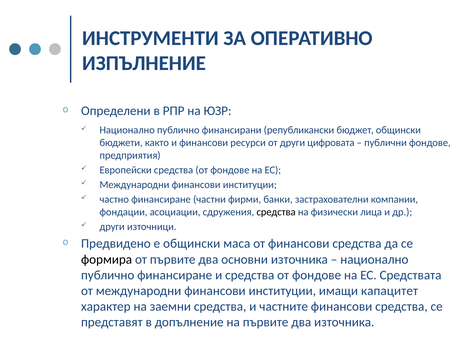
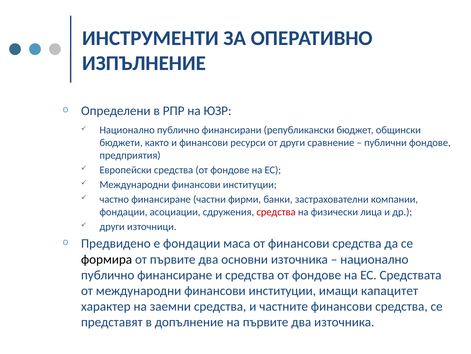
цифровата: цифровата -> сравнение (331, 142)
средства colour: black -> red (276, 212)
е общински: общински -> фондации (192, 243)
